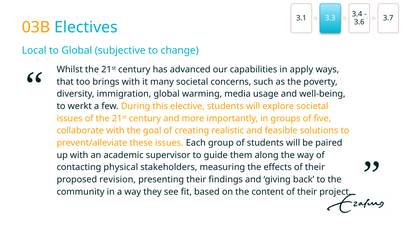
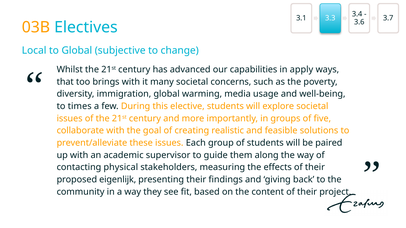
werkt: werkt -> times (80, 106)
revision: revision -> eigenlijk (118, 180)
